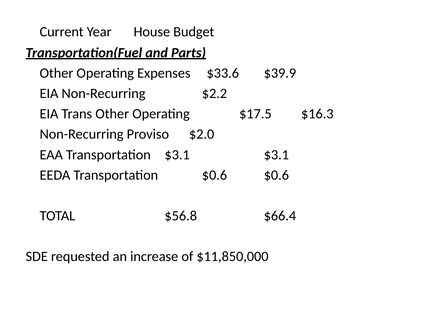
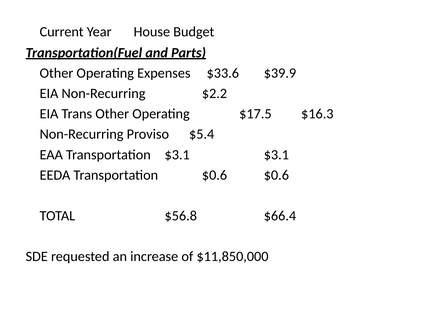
$2.0: $2.0 -> $5.4 (202, 134)
